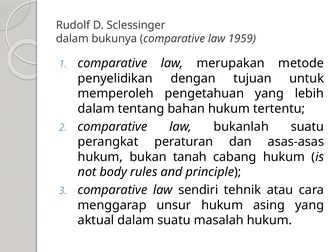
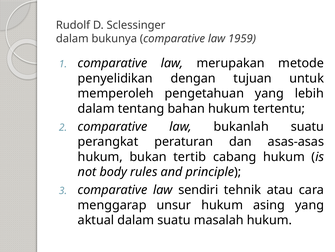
tanah: tanah -> tertib (190, 156)
